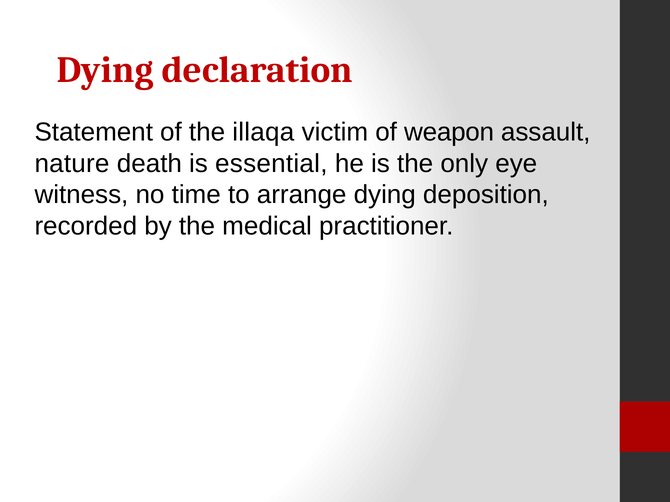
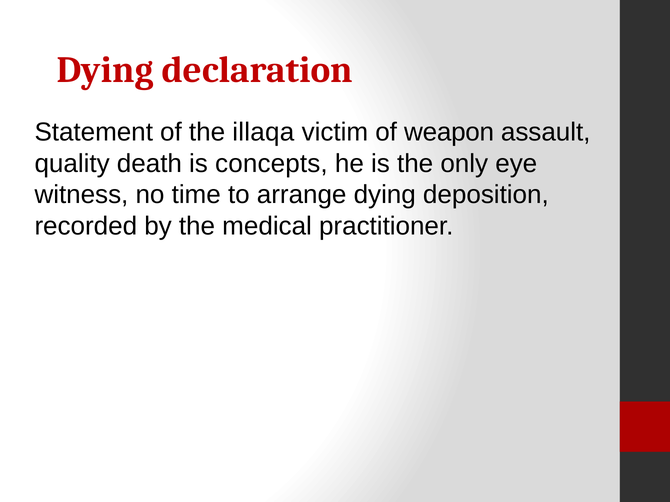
nature: nature -> quality (72, 164)
essential: essential -> concepts (271, 164)
